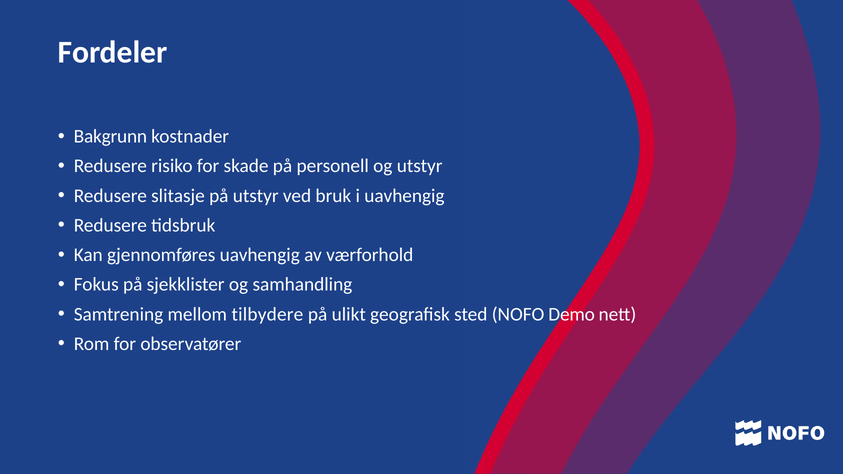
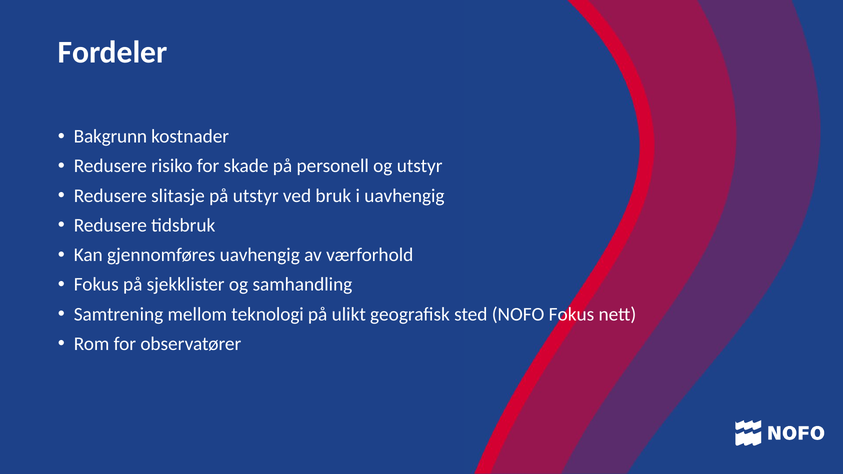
tilbydere: tilbydere -> teknologi (268, 314)
NOFO Demo: Demo -> Fokus (571, 314)
